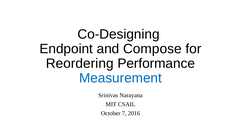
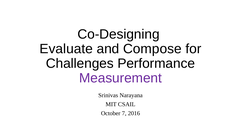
Endpoint: Endpoint -> Evaluate (66, 49)
Reordering: Reordering -> Challenges (80, 64)
Measurement colour: blue -> purple (120, 78)
